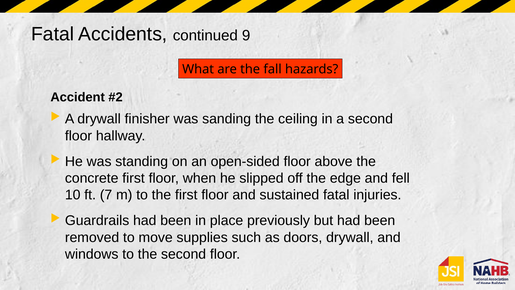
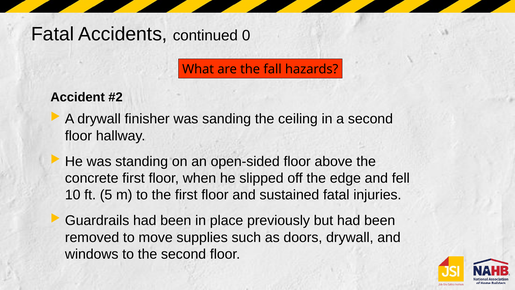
9: 9 -> 0 (246, 35)
7: 7 -> 5 (106, 195)
